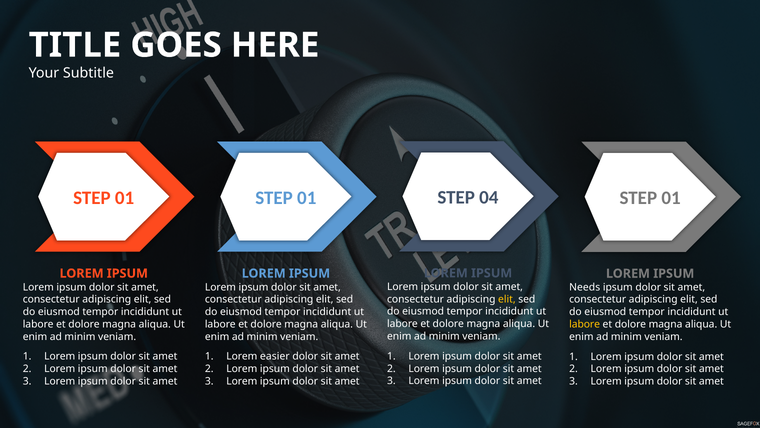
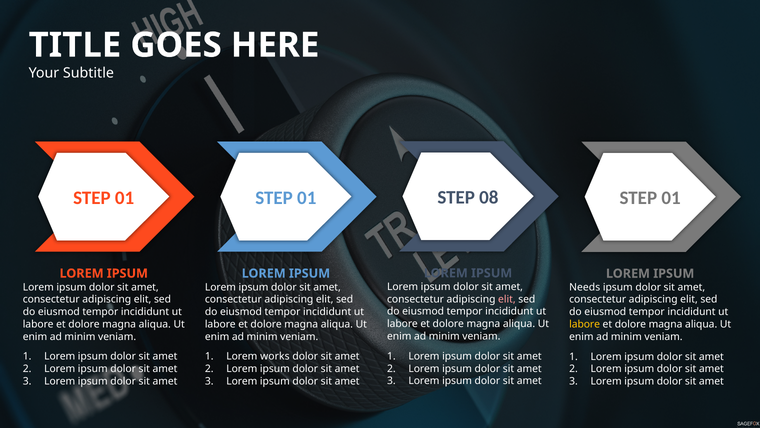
04: 04 -> 08 (489, 197)
elit colour: yellow -> pink (507, 299)
easier: easier -> works (275, 356)
